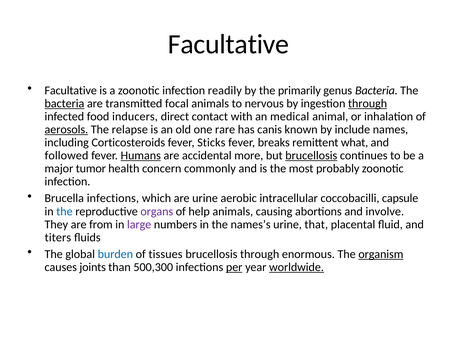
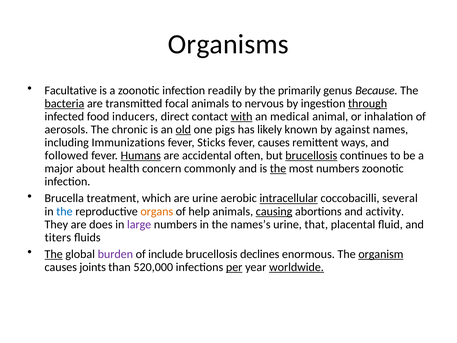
Facultative: Facultative -> Organisms (228, 44)
genus Bacteria: Bacteria -> Because (376, 90)
with underline: none -> present (242, 116)
aerosols underline: present -> none (66, 129)
relapse: relapse -> chronic (130, 129)
old underline: none -> present (183, 129)
rare: rare -> pigs (225, 129)
canis: canis -> likely (270, 129)
include: include -> against (352, 129)
Corticosteroids: Corticosteroids -> Immunizations (128, 142)
fever breaks: breaks -> causes (274, 142)
what: what -> ways (355, 142)
more: more -> often (249, 155)
tumor: tumor -> about (91, 168)
the underline: none -> present (278, 168)
most probably: probably -> numbers (338, 168)
Brucella infections: infections -> treatment (113, 198)
intracellular underline: none -> present (289, 198)
capsule: capsule -> several (400, 198)
organs colour: purple -> orange (157, 211)
causing underline: none -> present (274, 211)
involve: involve -> activity (385, 211)
from: from -> does (101, 224)
The underline: none -> present (54, 254)
burden colour: blue -> purple (115, 254)
tissues: tissues -> include (166, 254)
brucellosis through: through -> declines (260, 254)
500,300: 500,300 -> 520,000 (153, 267)
